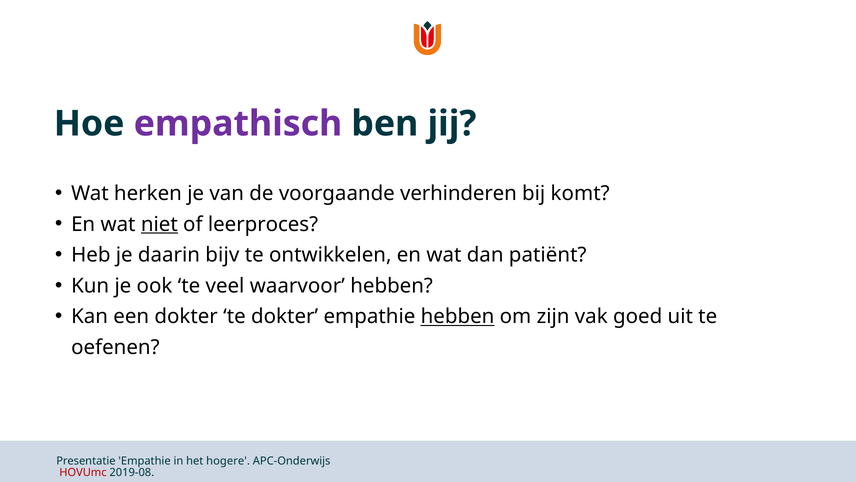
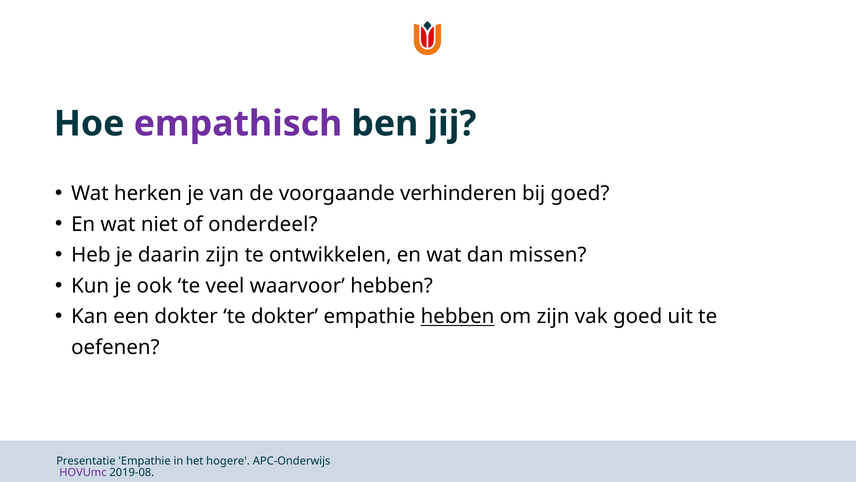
bij komt: komt -> goed (580, 193)
niet underline: present -> none (159, 224)
leerproces: leerproces -> onderdeel (263, 224)
daarin bijv: bijv -> zijn (222, 255)
patiënt: patiënt -> missen (548, 255)
HOVUmc colour: red -> purple (83, 472)
